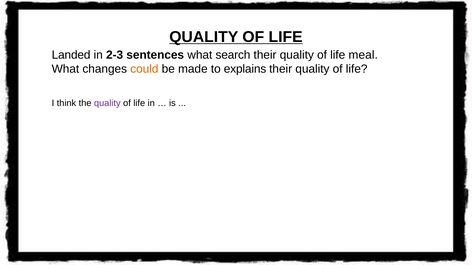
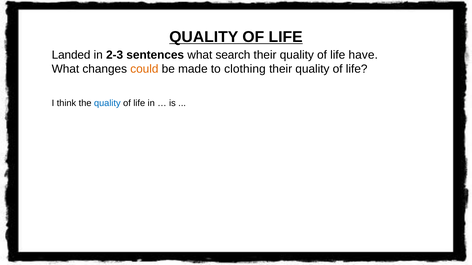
meal: meal -> have (363, 55)
explains: explains -> clothing (245, 69)
quality colour: purple -> blue (107, 104)
